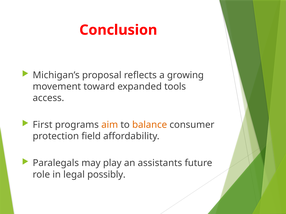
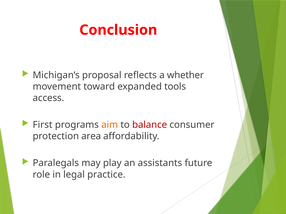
growing: growing -> whether (185, 75)
balance colour: orange -> red (150, 125)
field: field -> area (91, 137)
possibly: possibly -> practice (106, 175)
